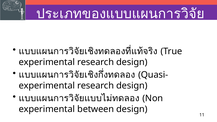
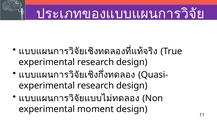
between: between -> moment (96, 109)
